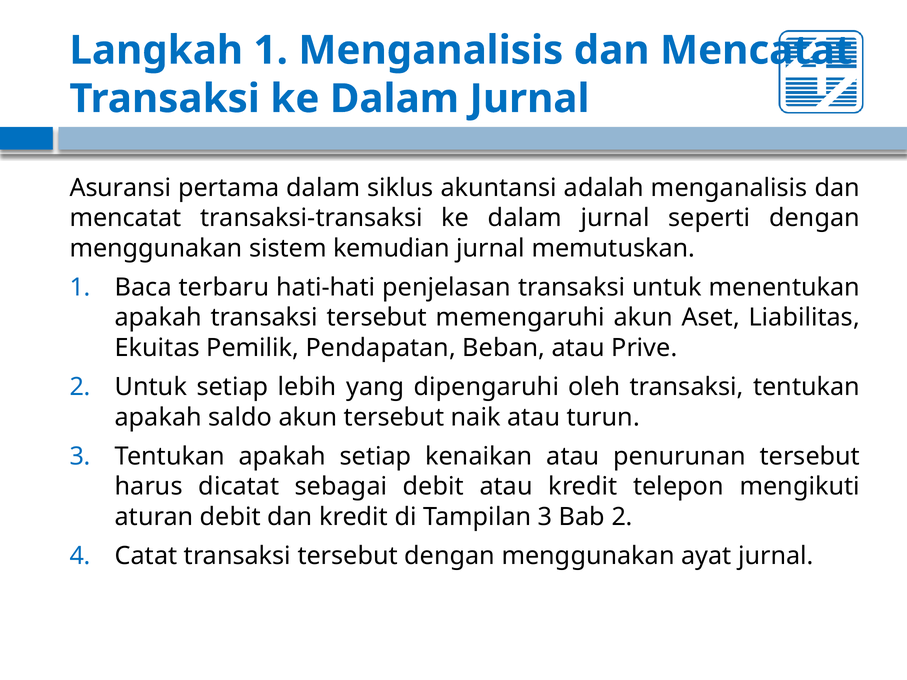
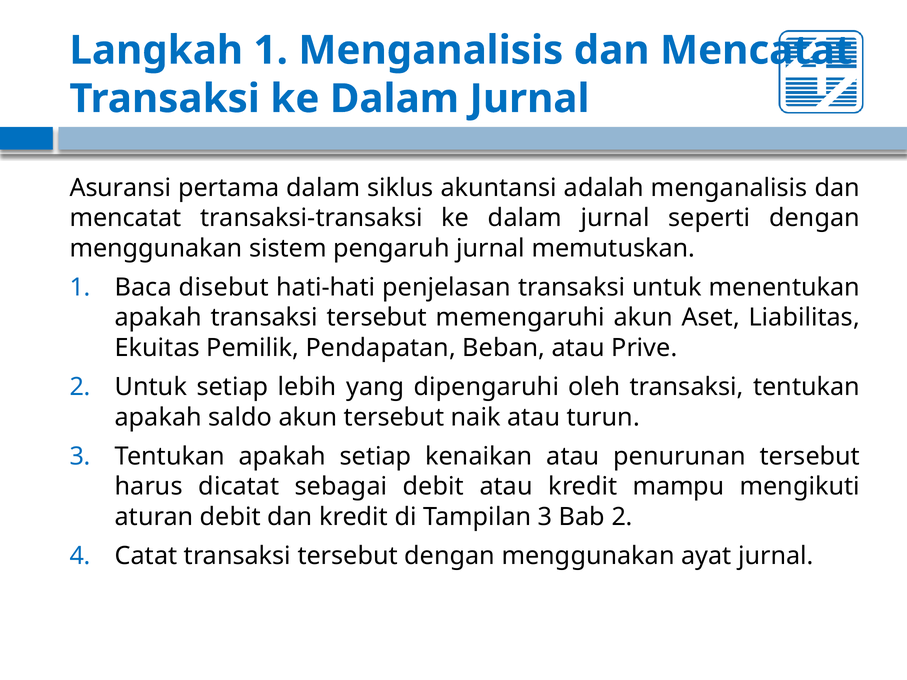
kemudian: kemudian -> pengaruh (391, 248)
terbaru: terbaru -> disebut (224, 287)
telepon: telepon -> mampu (679, 487)
